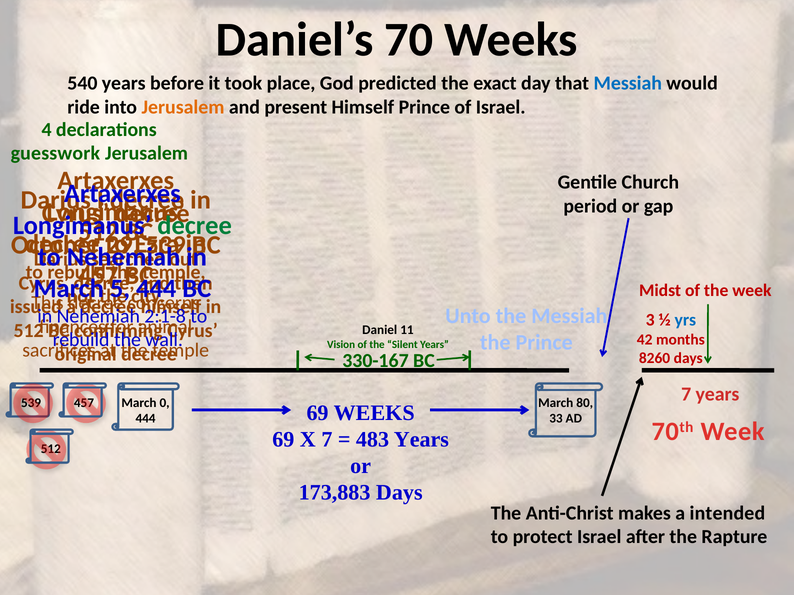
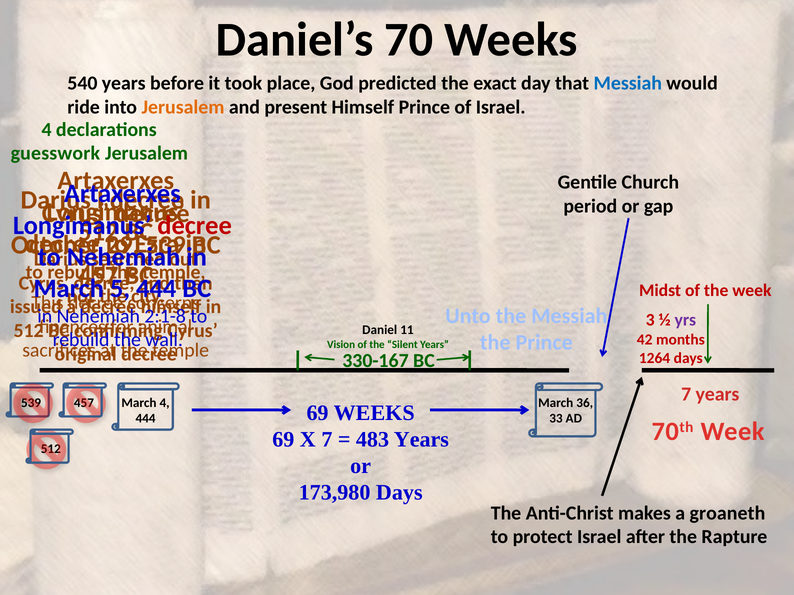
decree colour: green -> red (195, 225)
yrs colour: blue -> purple (685, 320)
8260: 8260 -> 1264 (655, 358)
March 0: 0 -> 4 (165, 403)
80: 80 -> 36 (585, 403)
173,883: 173,883 -> 173,980 (335, 493)
intended: intended -> groaneth (727, 513)
